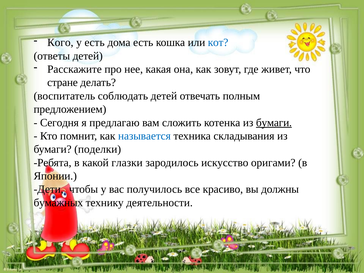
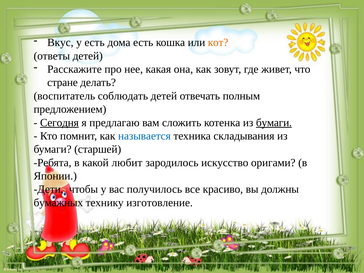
Кого: Кого -> Вкус (60, 43)
кот colour: blue -> orange (218, 43)
Сегодня underline: none -> present (59, 123)
поделки: поделки -> старшей (98, 149)
глазки: глазки -> любит (127, 163)
деятельности: деятельности -> изготовление (160, 203)
